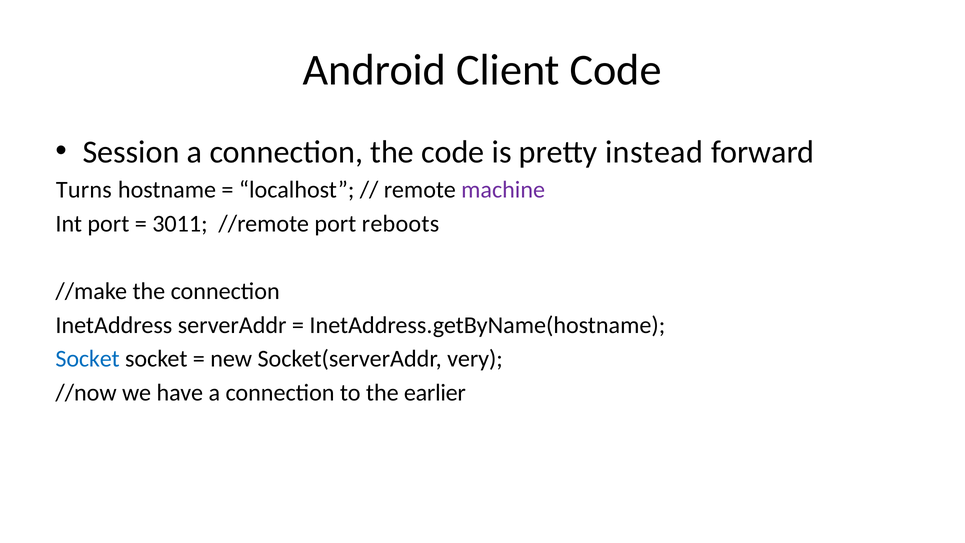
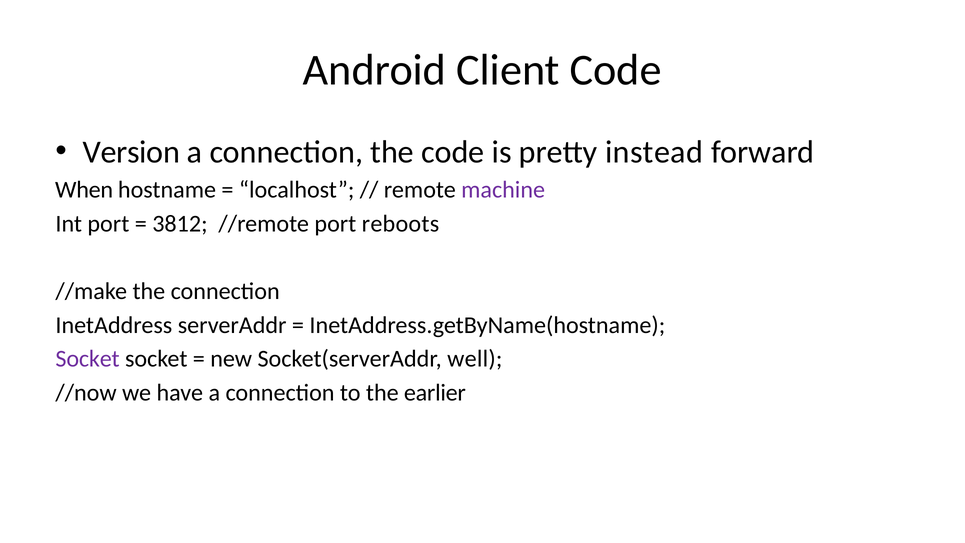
Session: Session -> Version (131, 152)
Turns: Turns -> When (84, 190)
3011: 3011 -> 3812 (180, 224)
Socket colour: blue -> purple (88, 359)
very: very -> well (475, 359)
